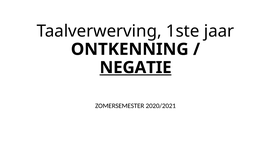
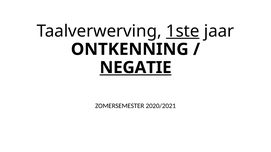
1ste underline: none -> present (183, 31)
